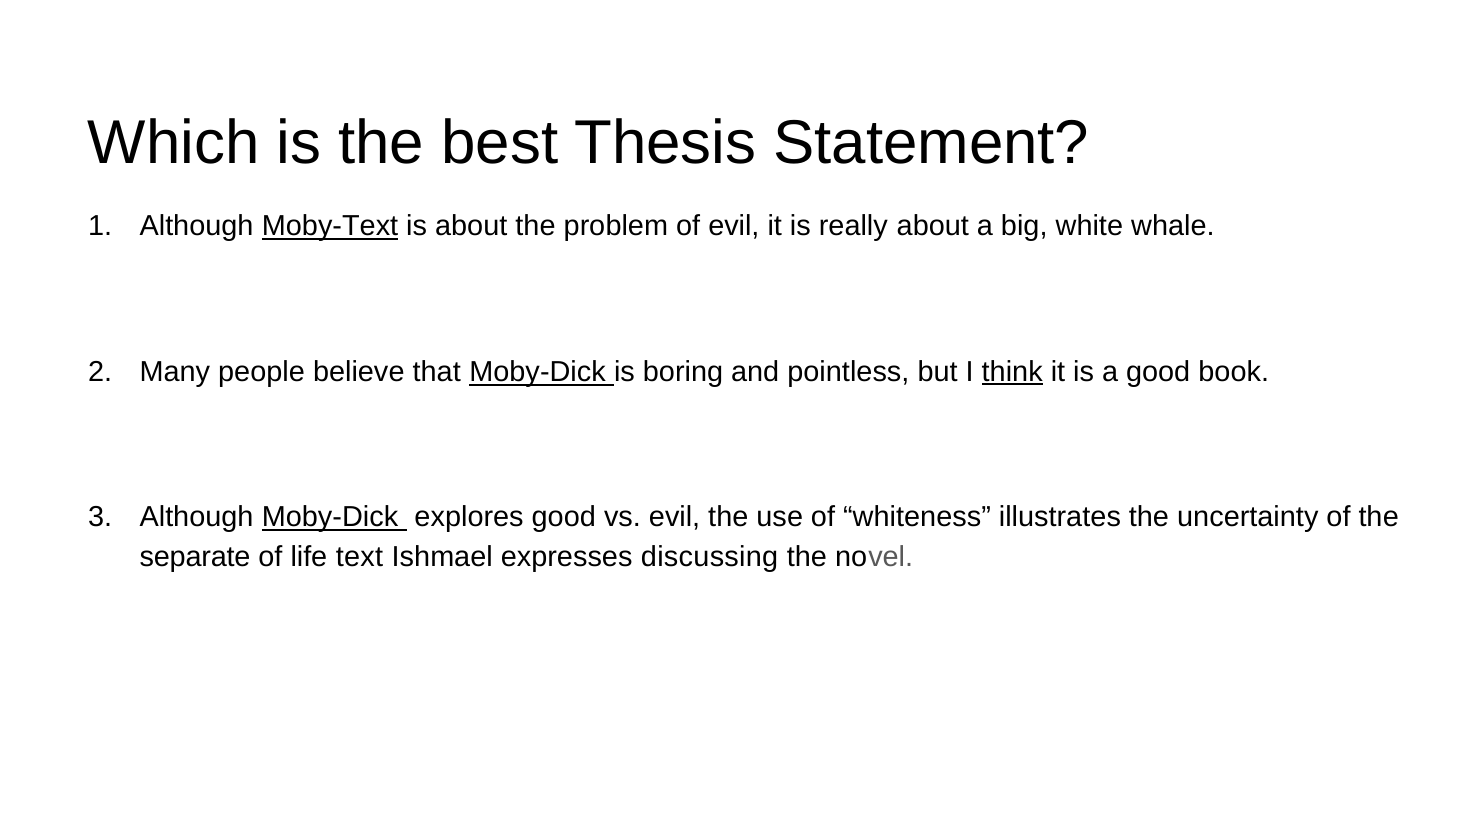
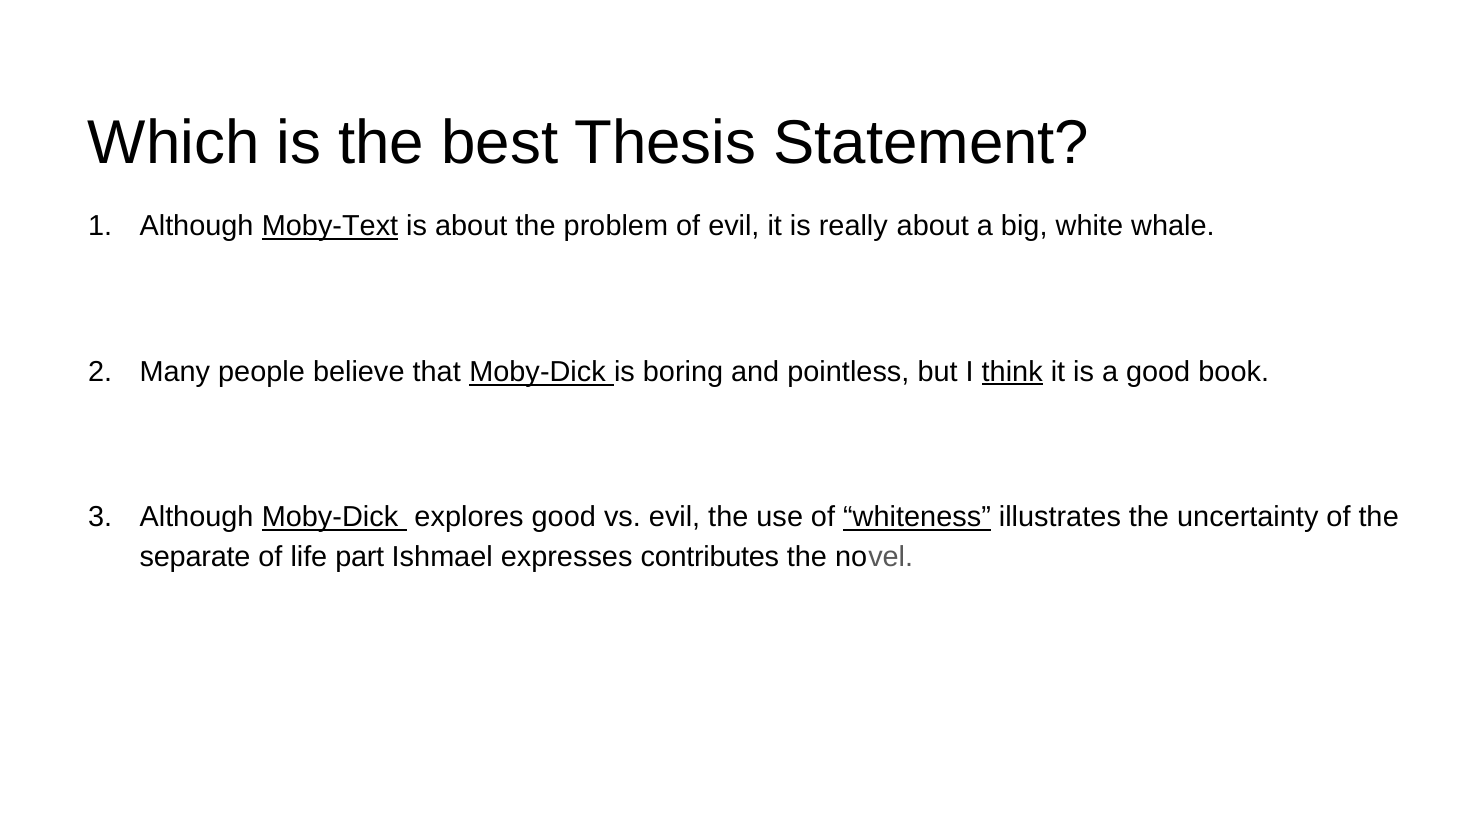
whiteness underline: none -> present (917, 517)
text: text -> part (360, 557)
discussing: discussing -> contributes (710, 557)
